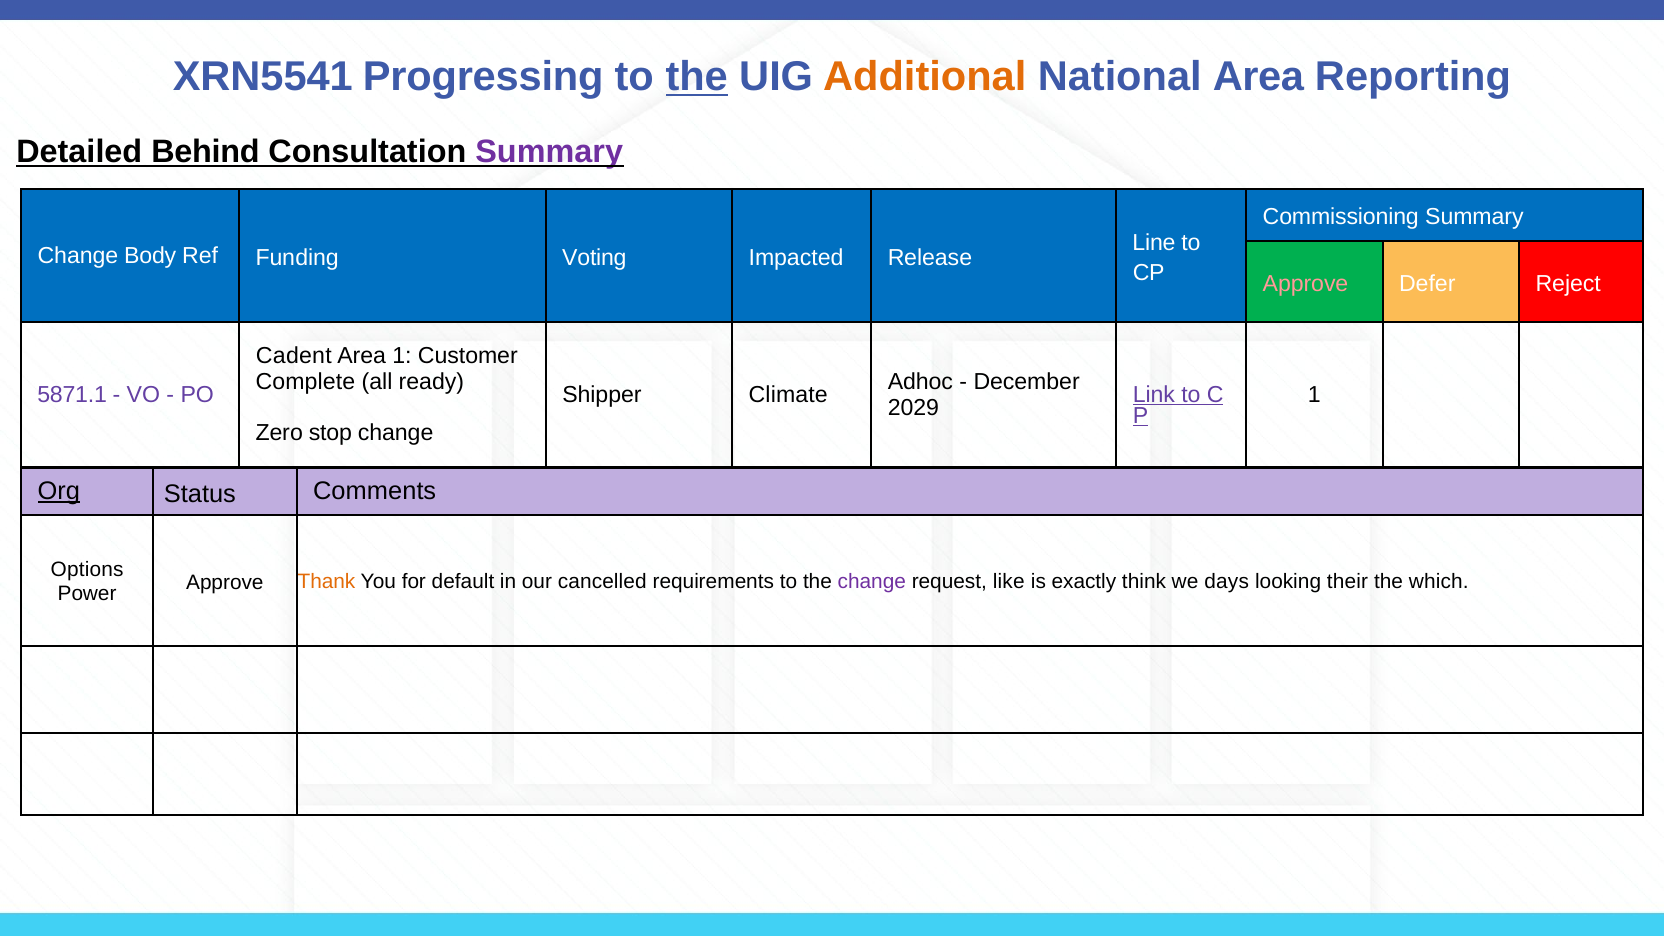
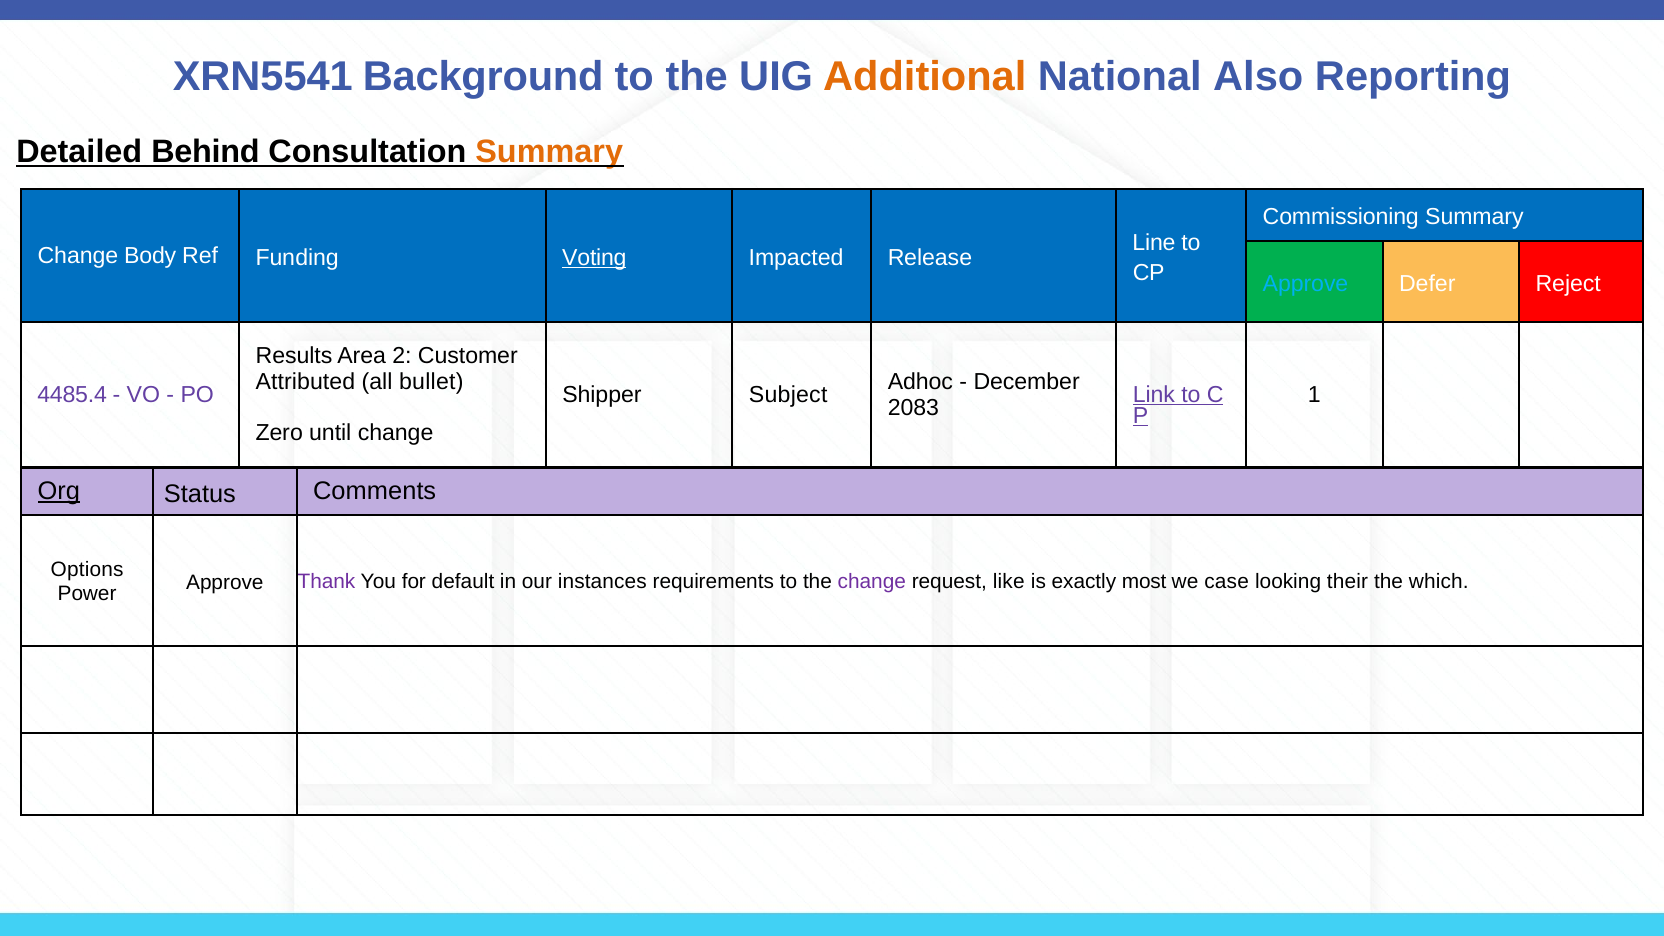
Progressing: Progressing -> Background (483, 77)
the underline: present -> none (697, 77)
National Area: Area -> Also (1258, 77)
Summary colour: purple -> orange (549, 151)
Voting underline: none -> present (594, 258)
Approve colour: pink -> light blue (1306, 284)
Cadent: Cadent -> Results (294, 356)
Area 1: 1 -> 2 (402, 356)
Complete: Complete -> Attributed (305, 382)
ready: ready -> bullet (431, 382)
5871.1: 5871.1 -> 4485.4 (72, 395)
Climate: Climate -> Subject (788, 395)
2029: 2029 -> 2083 (913, 408)
stop: stop -> until (330, 433)
Thank colour: orange -> purple (327, 582)
cancelled: cancelled -> instances (602, 582)
think: think -> most (1144, 582)
days: days -> case (1227, 582)
